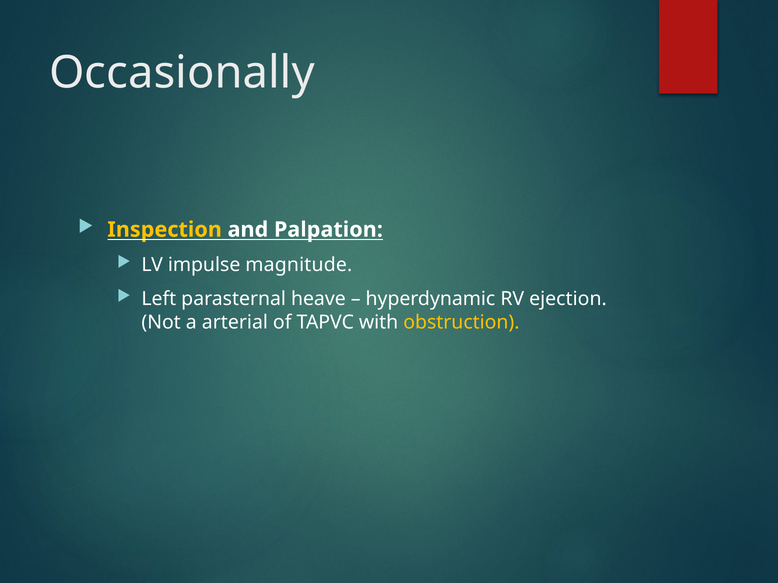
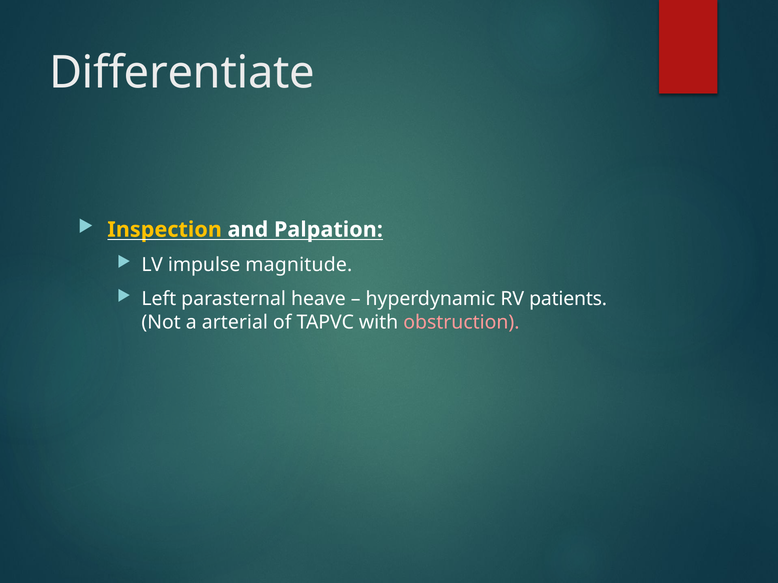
Occasionally: Occasionally -> Differentiate (182, 73)
ejection: ejection -> patients (568, 299)
obstruction colour: yellow -> pink (461, 323)
